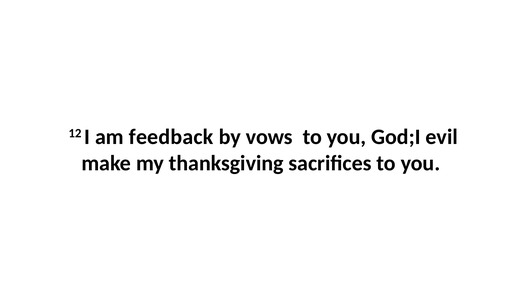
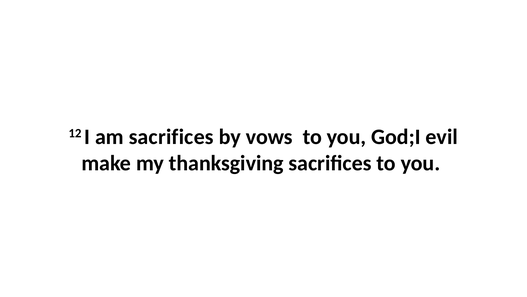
am feedback: feedback -> sacrifices (171, 137)
